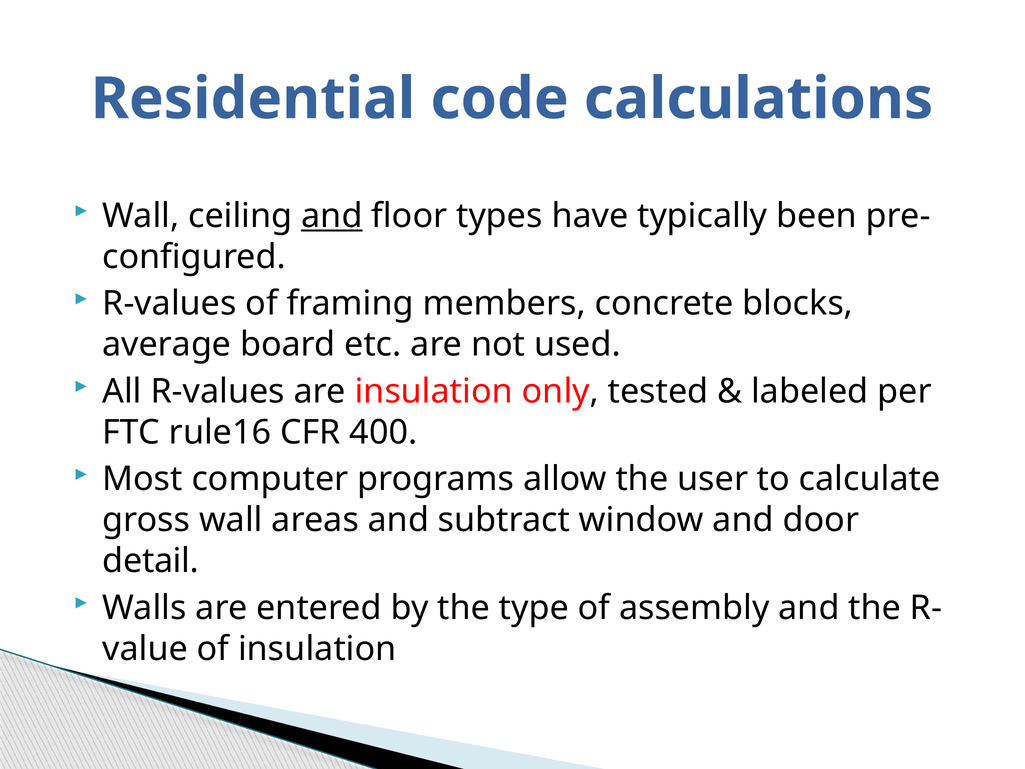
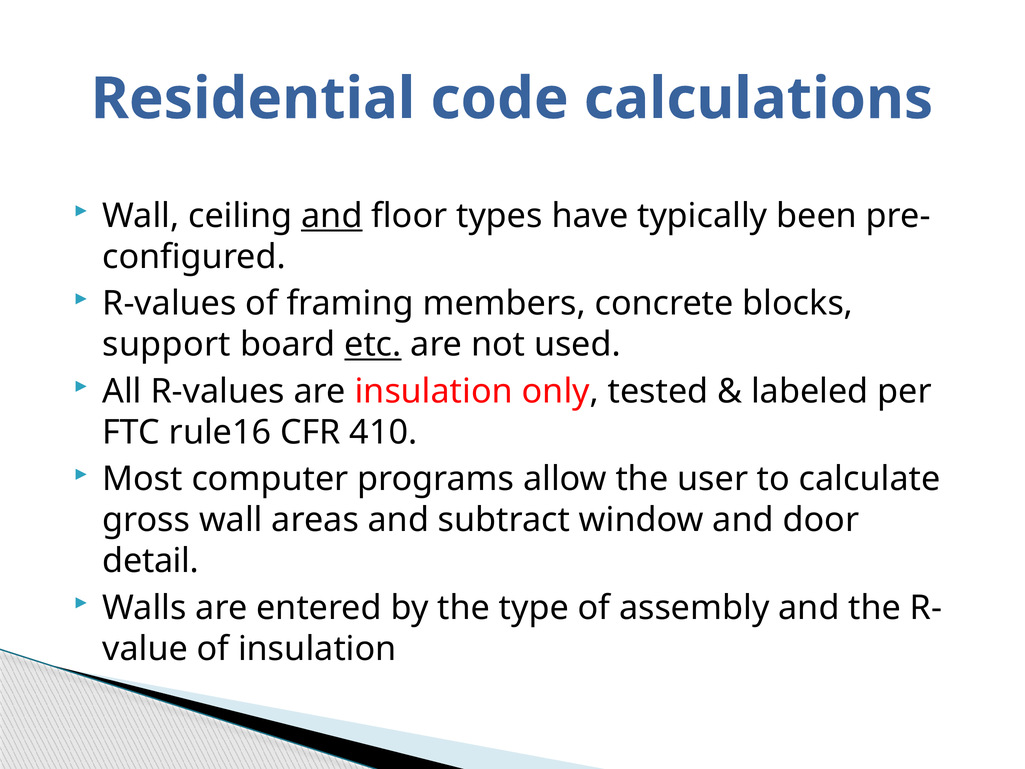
average: average -> support (167, 345)
etc underline: none -> present (373, 345)
400: 400 -> 410 (383, 432)
